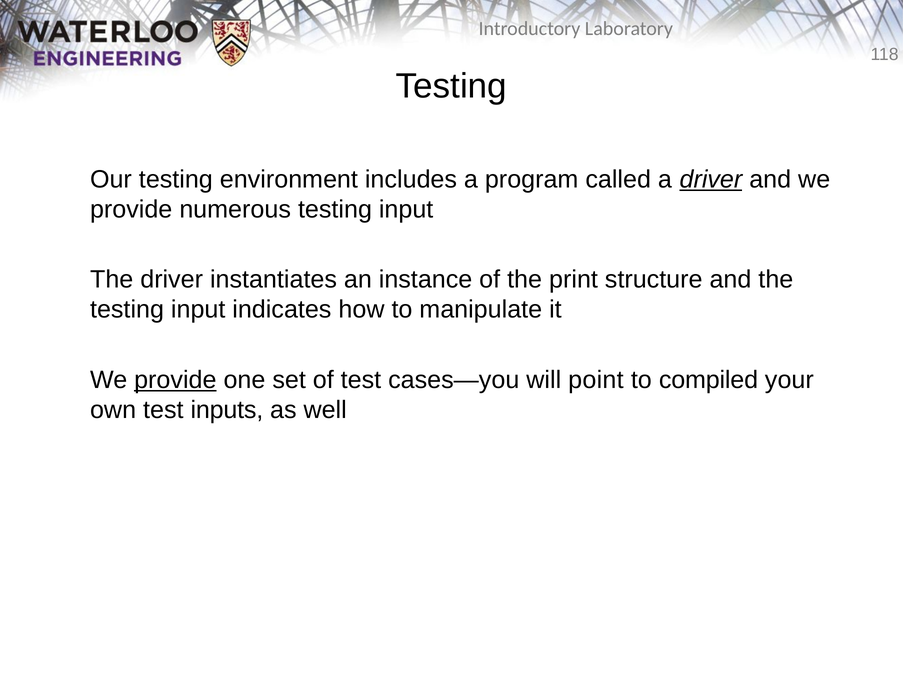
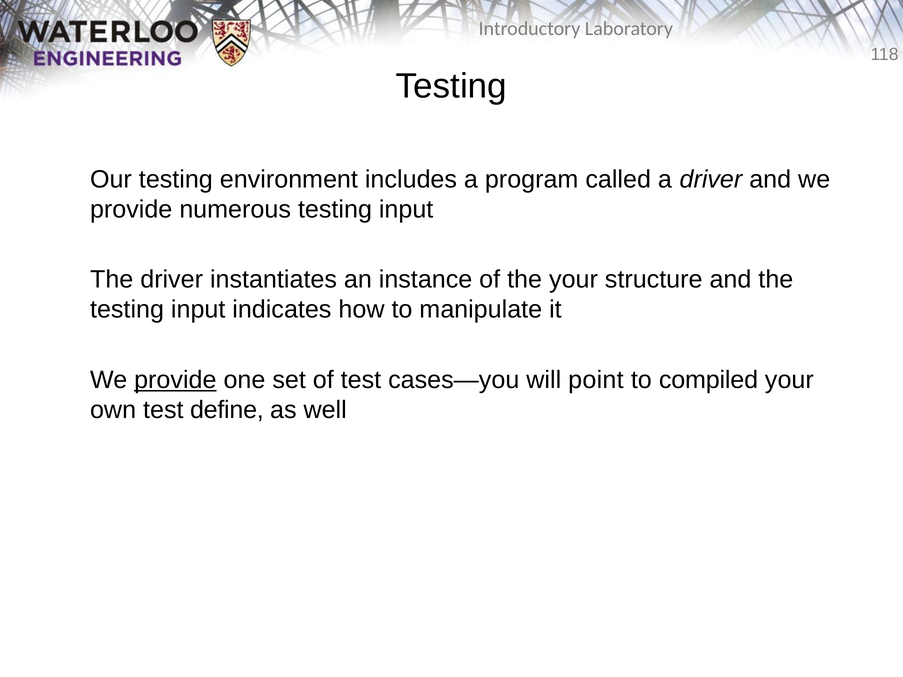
driver underline: present -> none (711, 179)
the print: print -> your (574, 280)
inputs: inputs -> define (227, 410)
